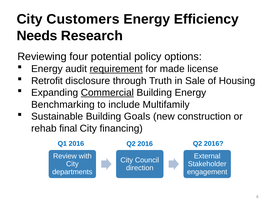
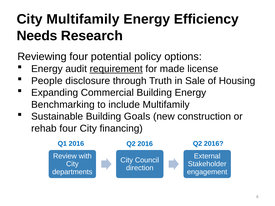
City Customers: Customers -> Multifamily (83, 19)
Retrofit: Retrofit -> People (47, 81)
Commercial underline: present -> none (107, 93)
rehab final: final -> four (68, 129)
